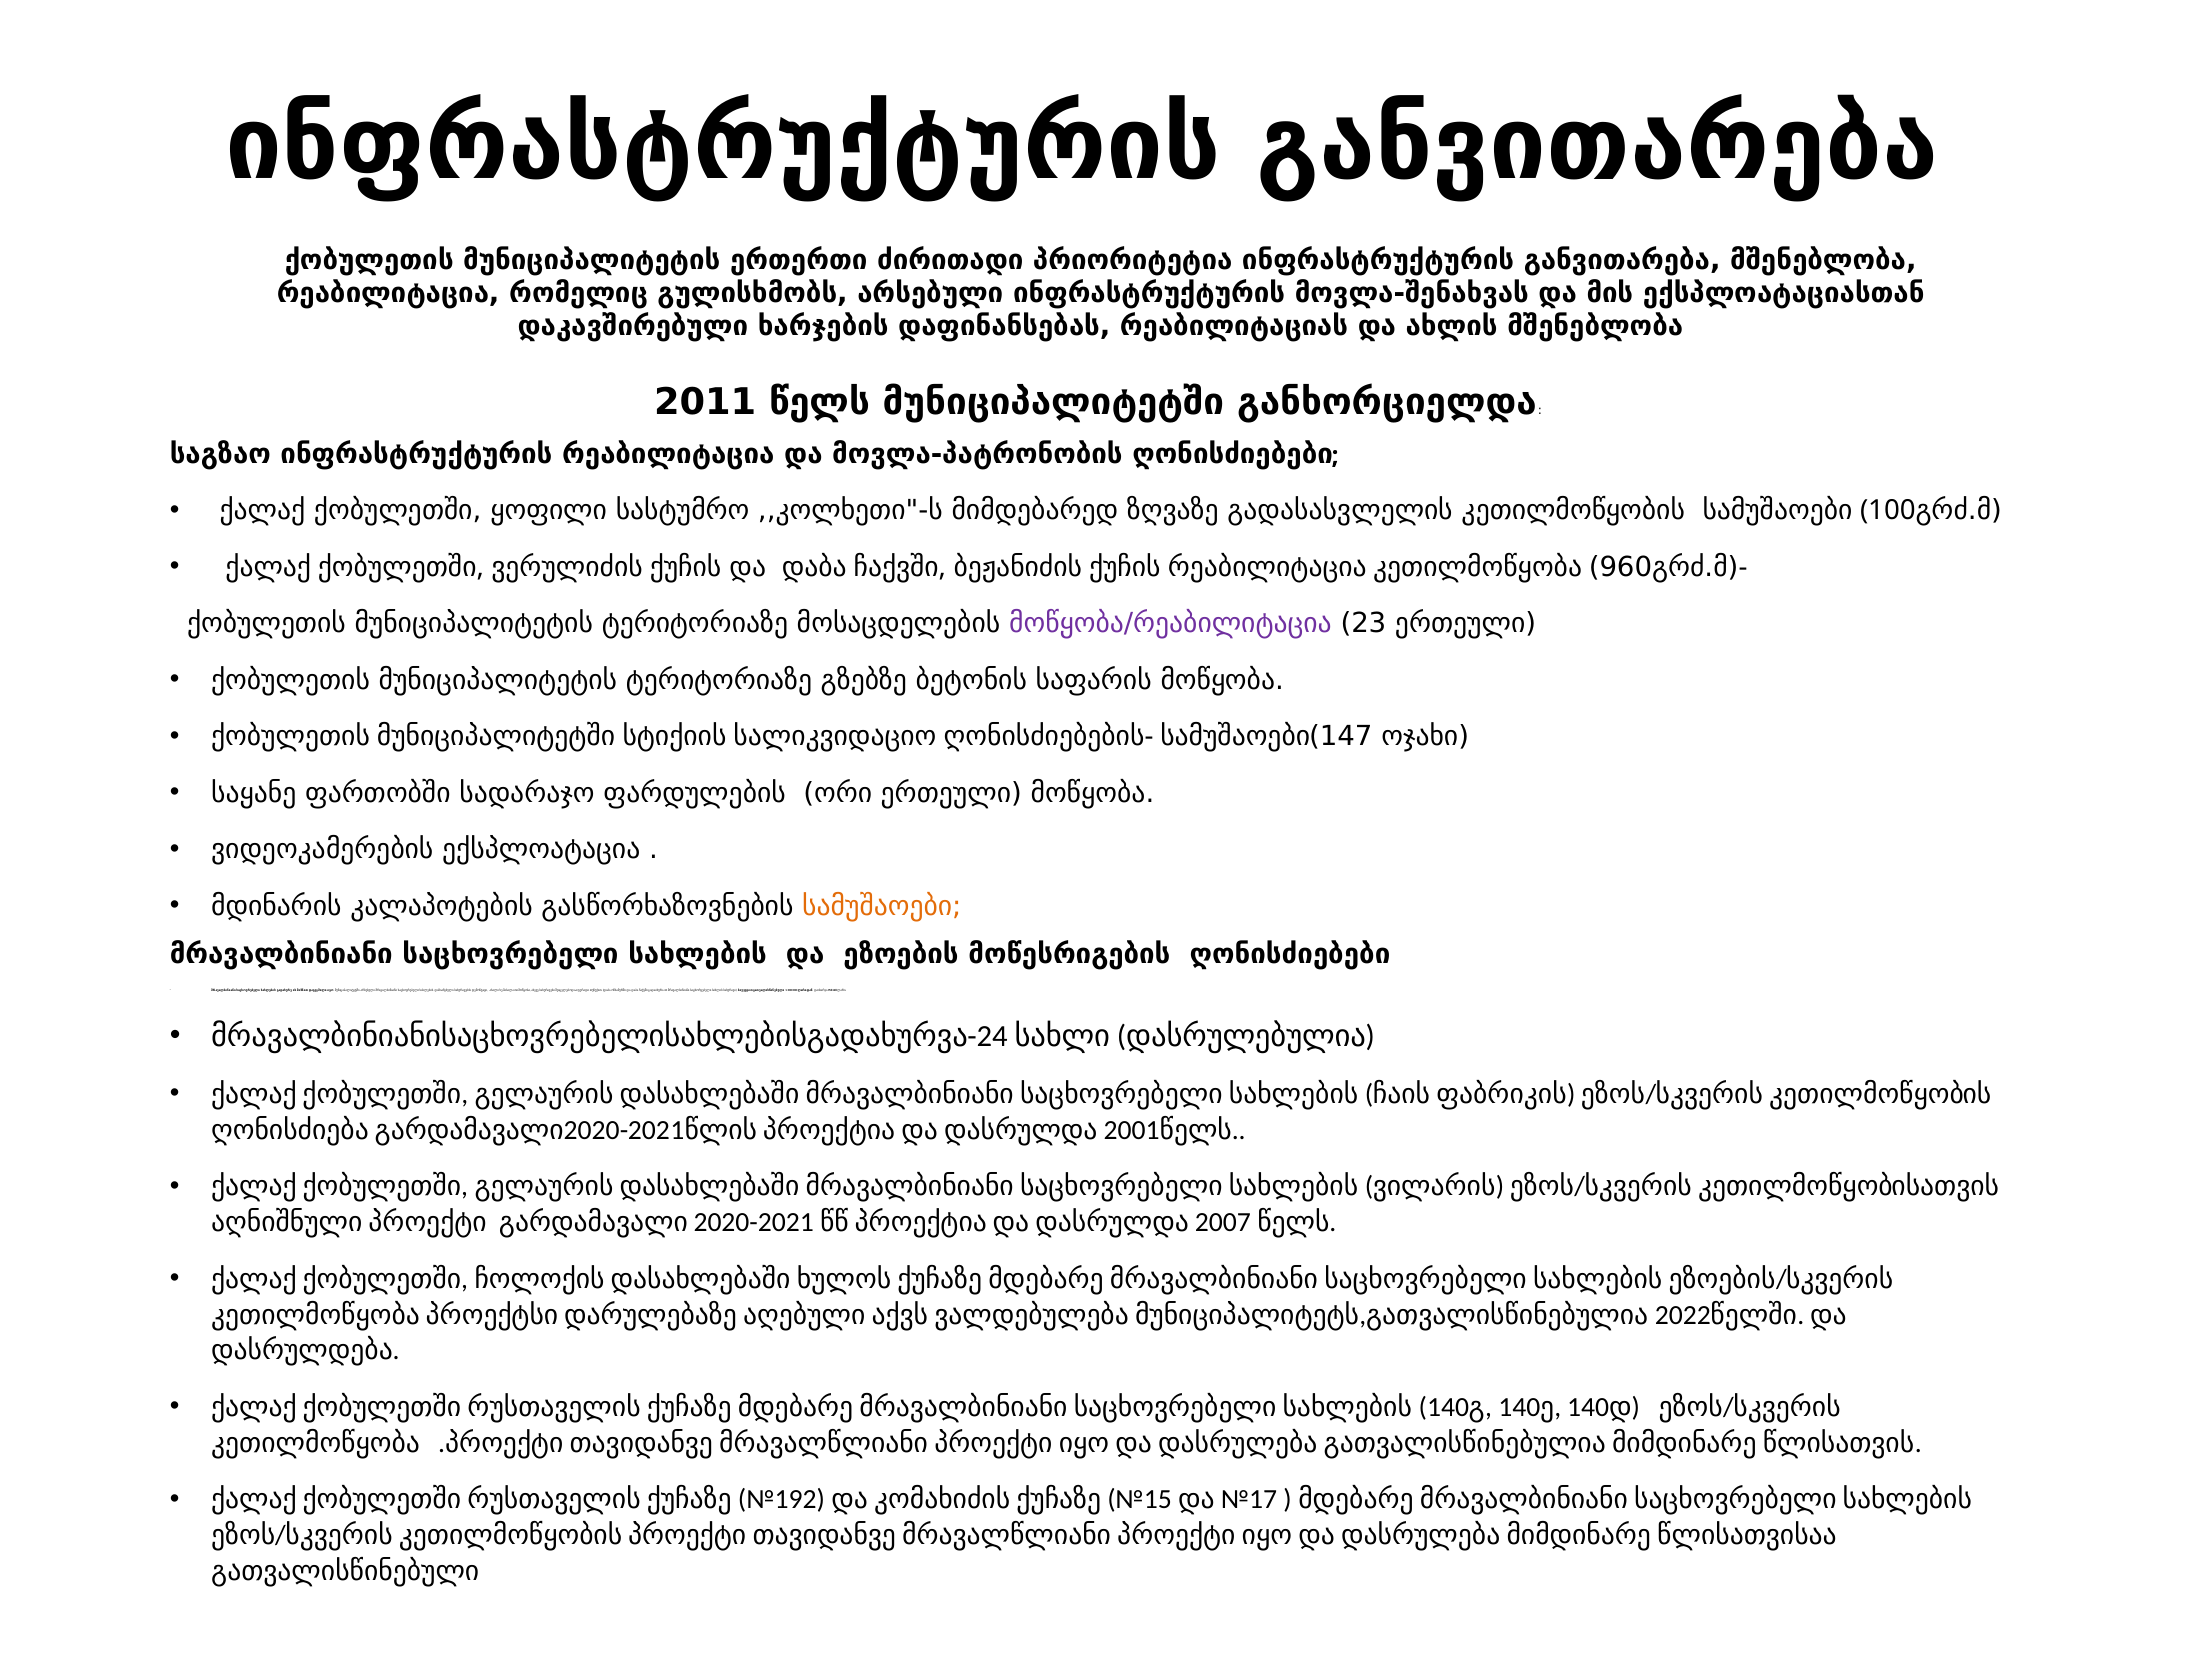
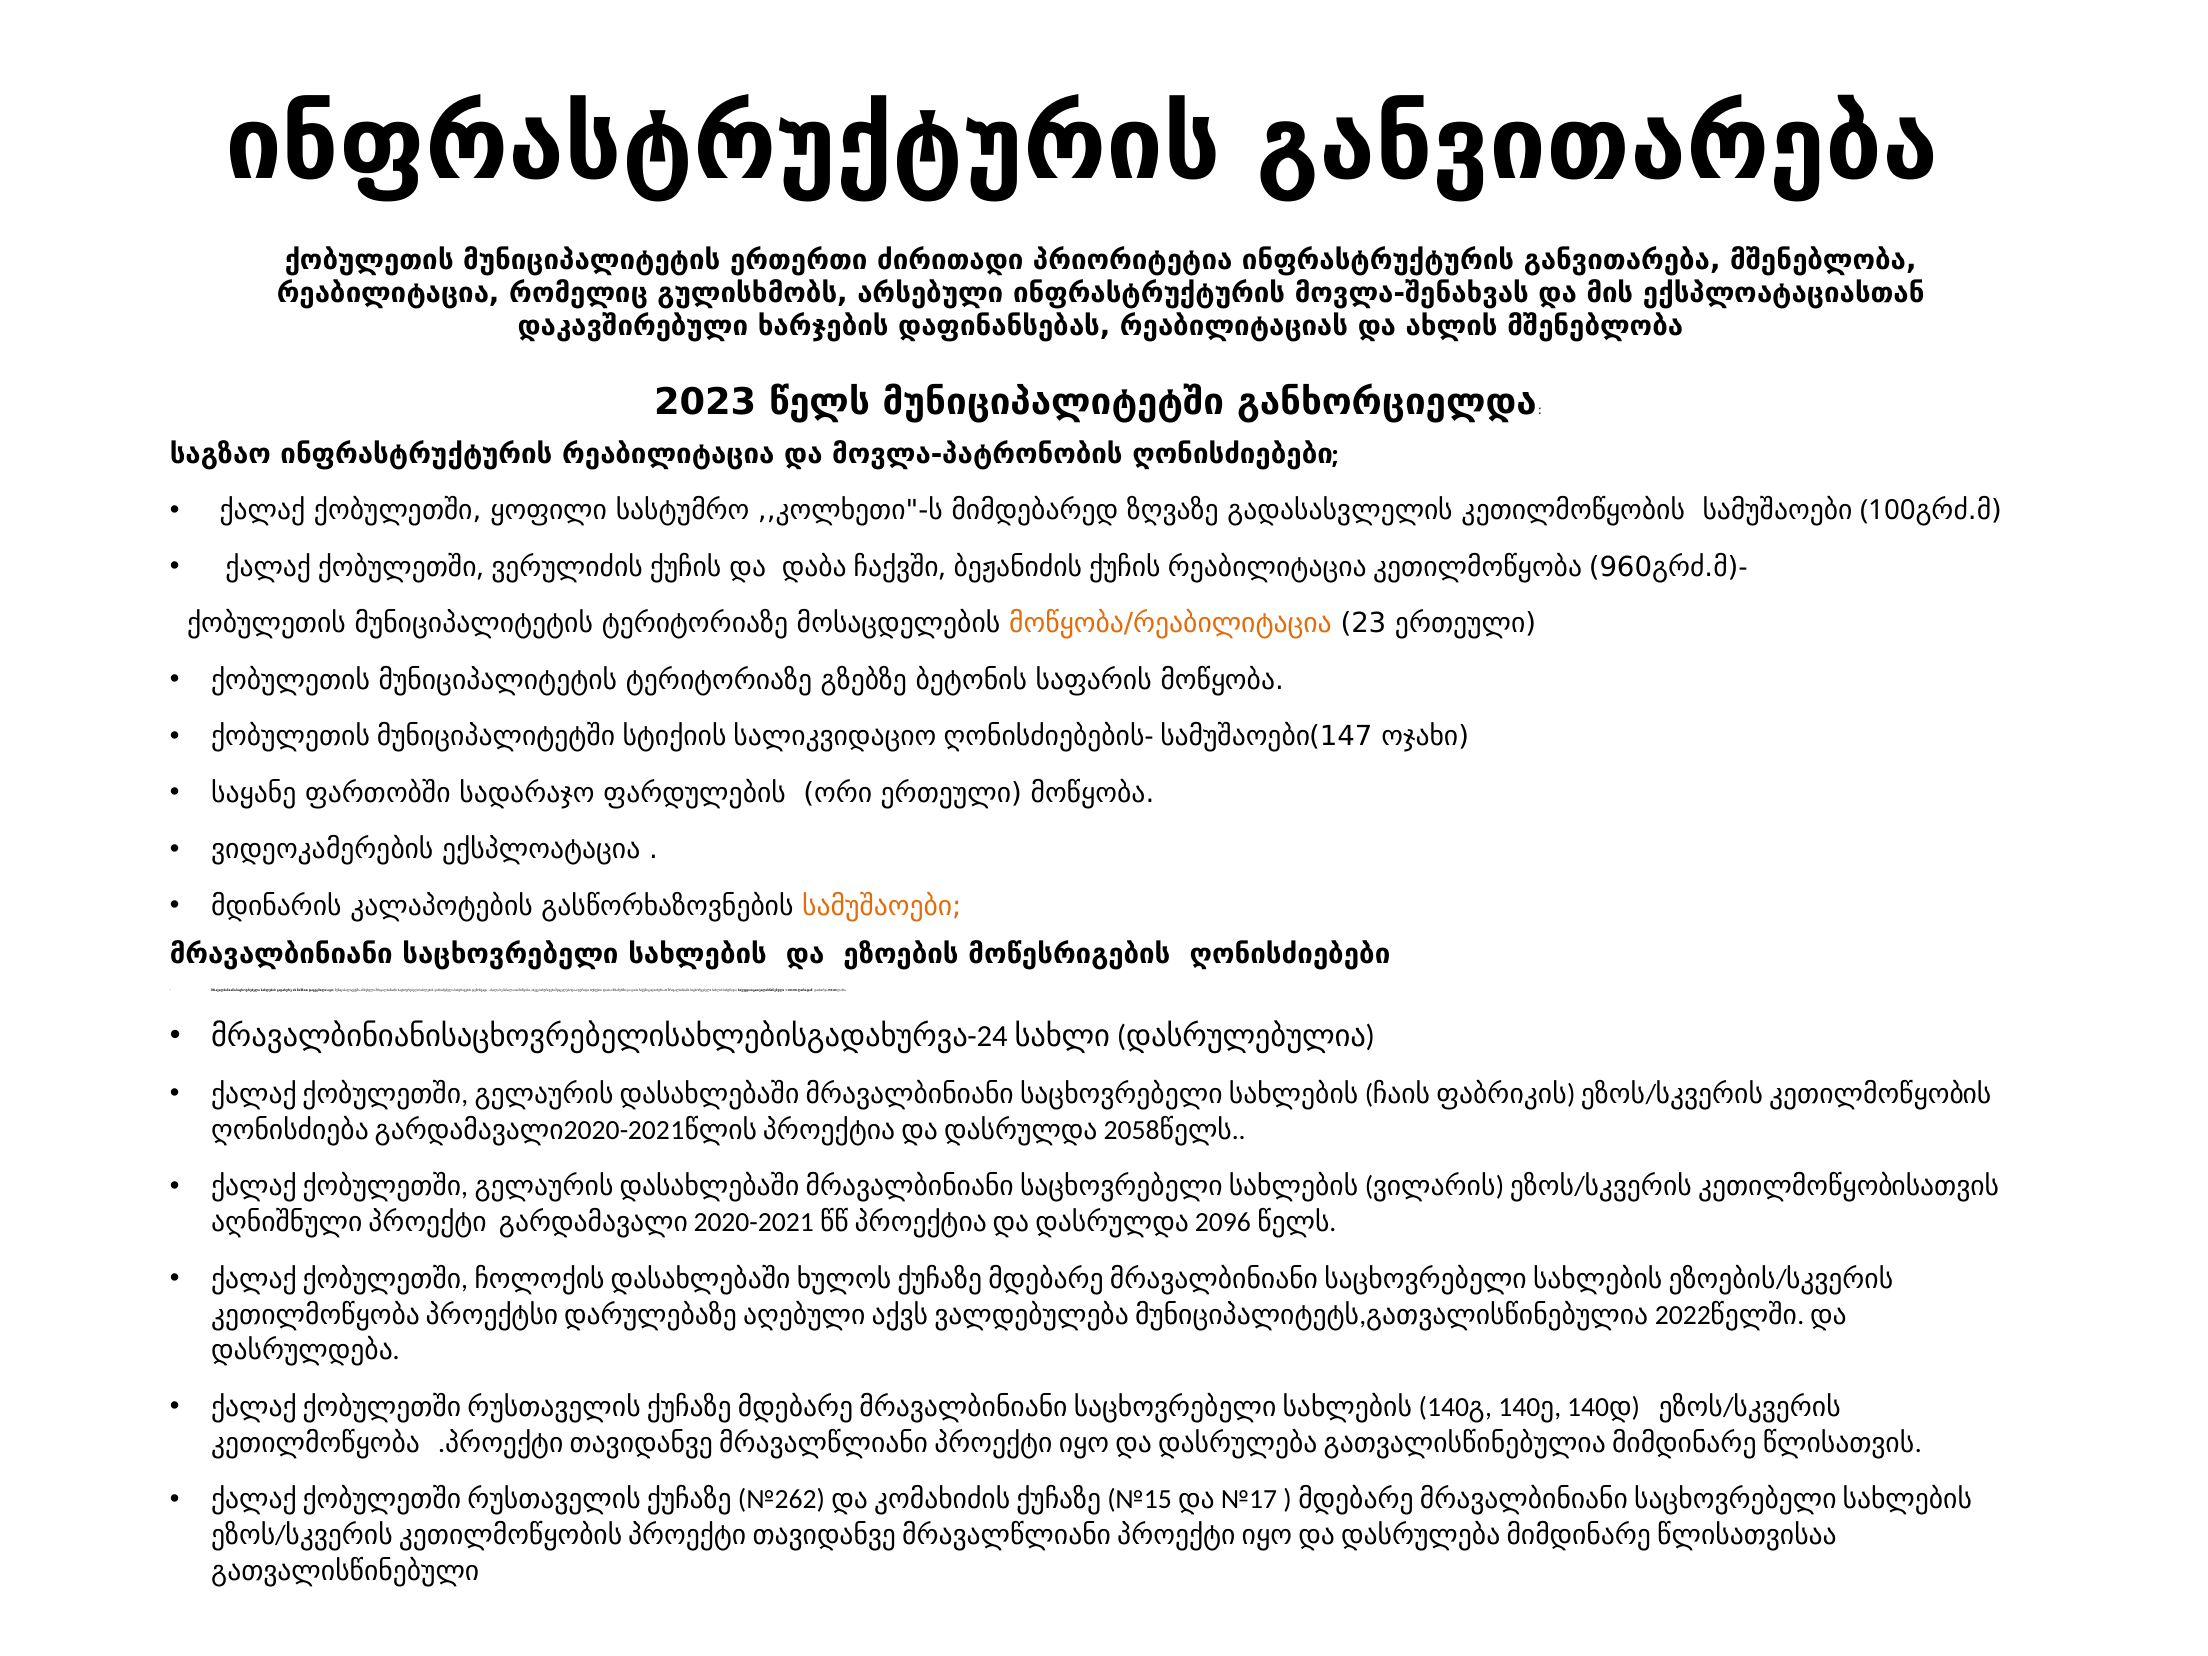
2011: 2011 -> 2023 (705, 402)
მოწყობა/რეაბილიტაცია colour: purple -> orange (1170, 624)
2001: 2001 -> 2058 (1132, 1130)
2007: 2007 -> 2096 (1223, 1223)
№192: №192 -> №262 (782, 1500)
